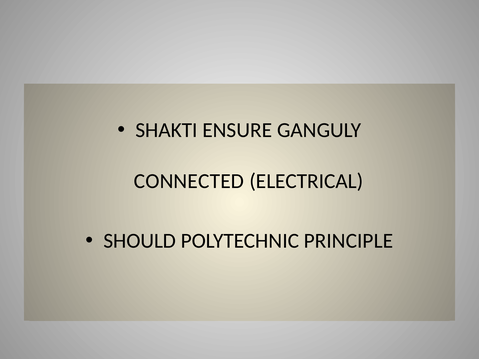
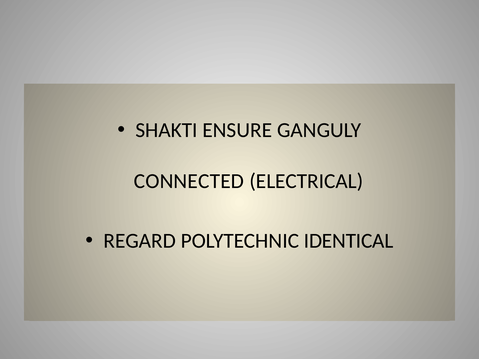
SHOULD: SHOULD -> REGARD (140, 241)
PRINCIPLE: PRINCIPLE -> IDENTICAL (349, 241)
